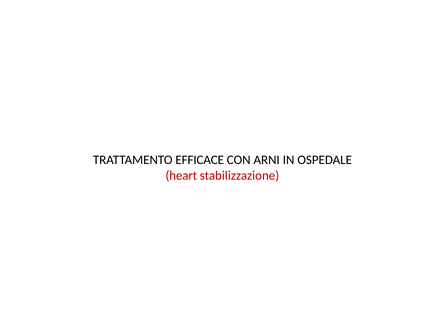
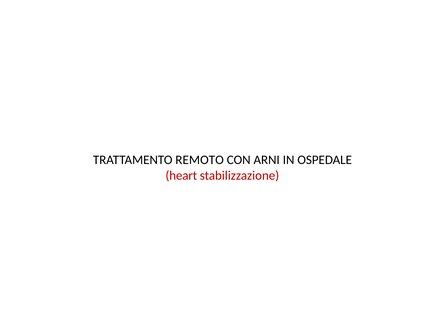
EFFICACE: EFFICACE -> REMOTO (200, 160)
